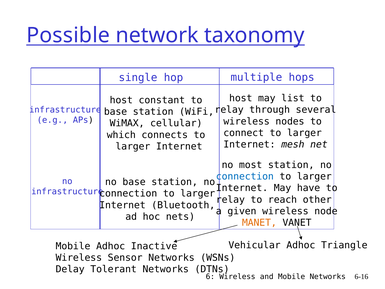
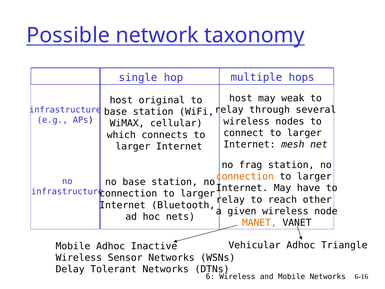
list: list -> weak (293, 98)
constant: constant -> original (162, 100)
most: most -> frag (251, 165)
connection colour: blue -> orange (245, 176)
